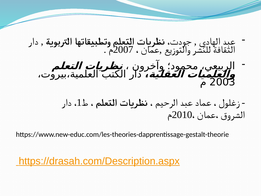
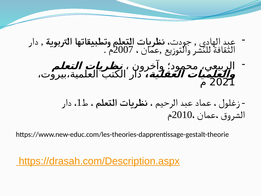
2003: 2003 -> 2021 (222, 82)
